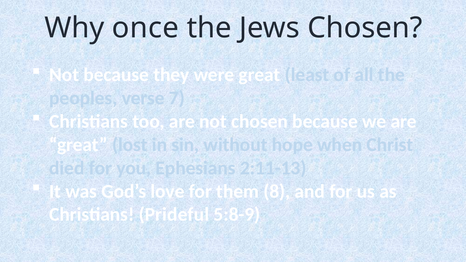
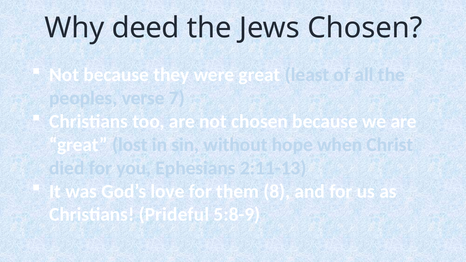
once: once -> deed (146, 28)
